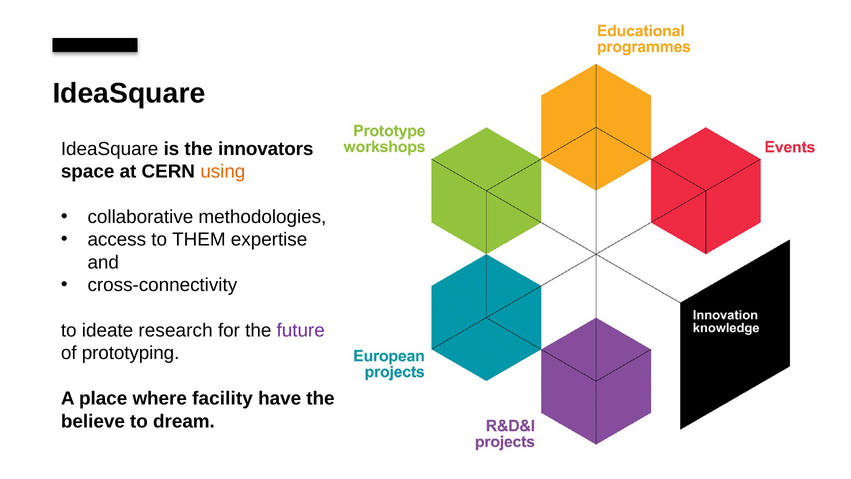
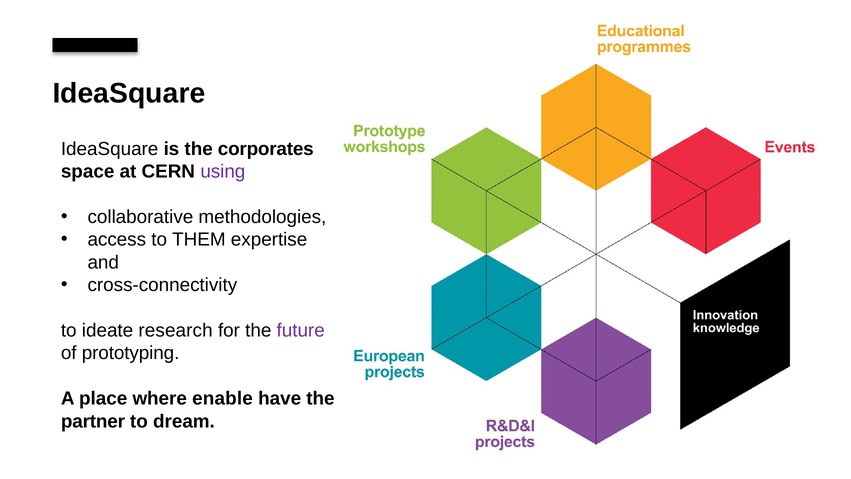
innovators: innovators -> corporates (266, 149)
using colour: orange -> purple (223, 172)
facility: facility -> enable (222, 398)
believe: believe -> partner (93, 421)
